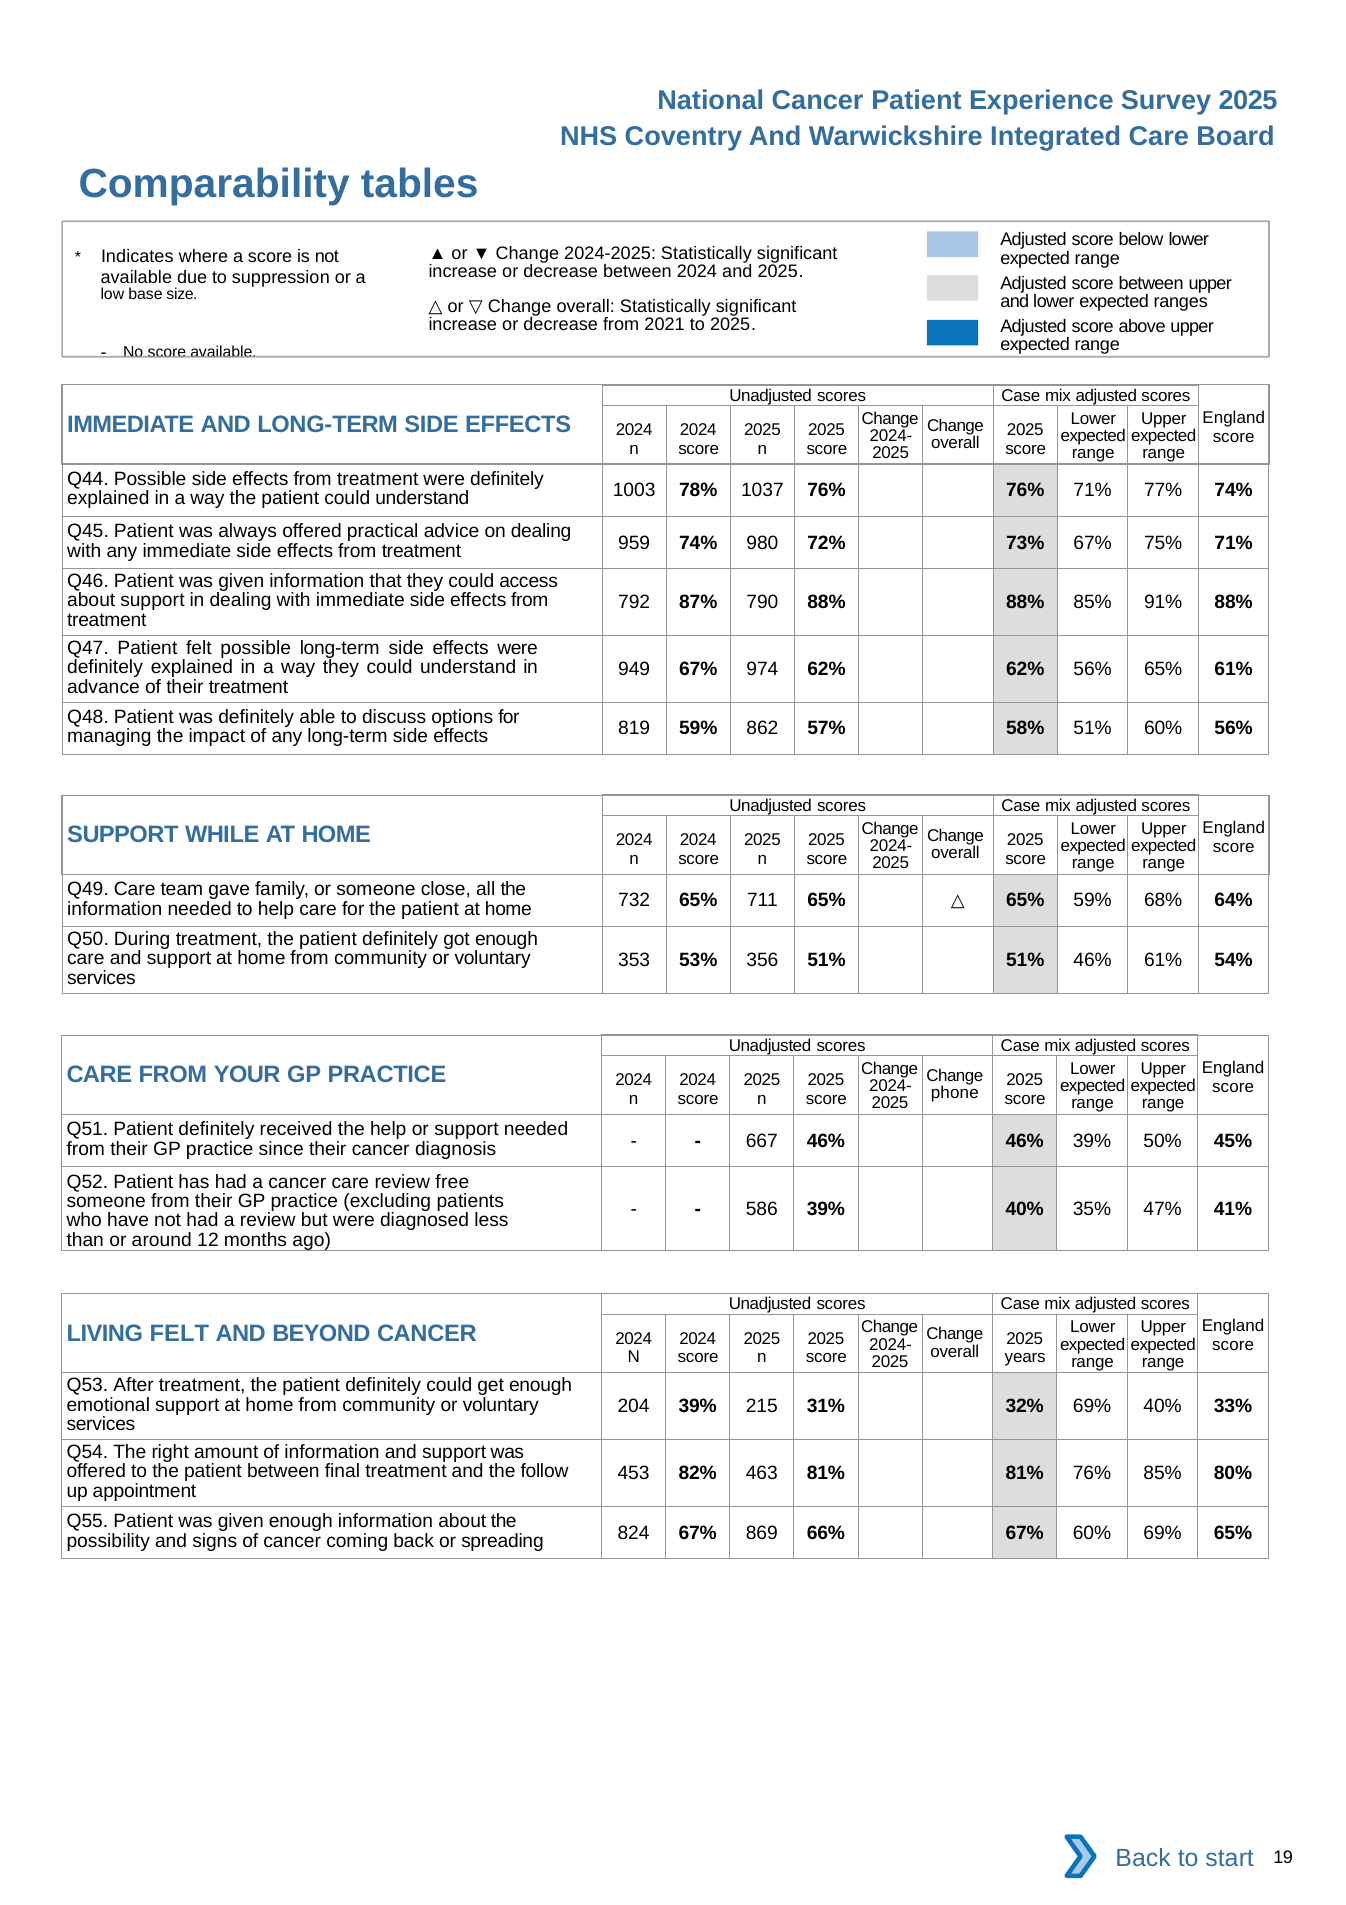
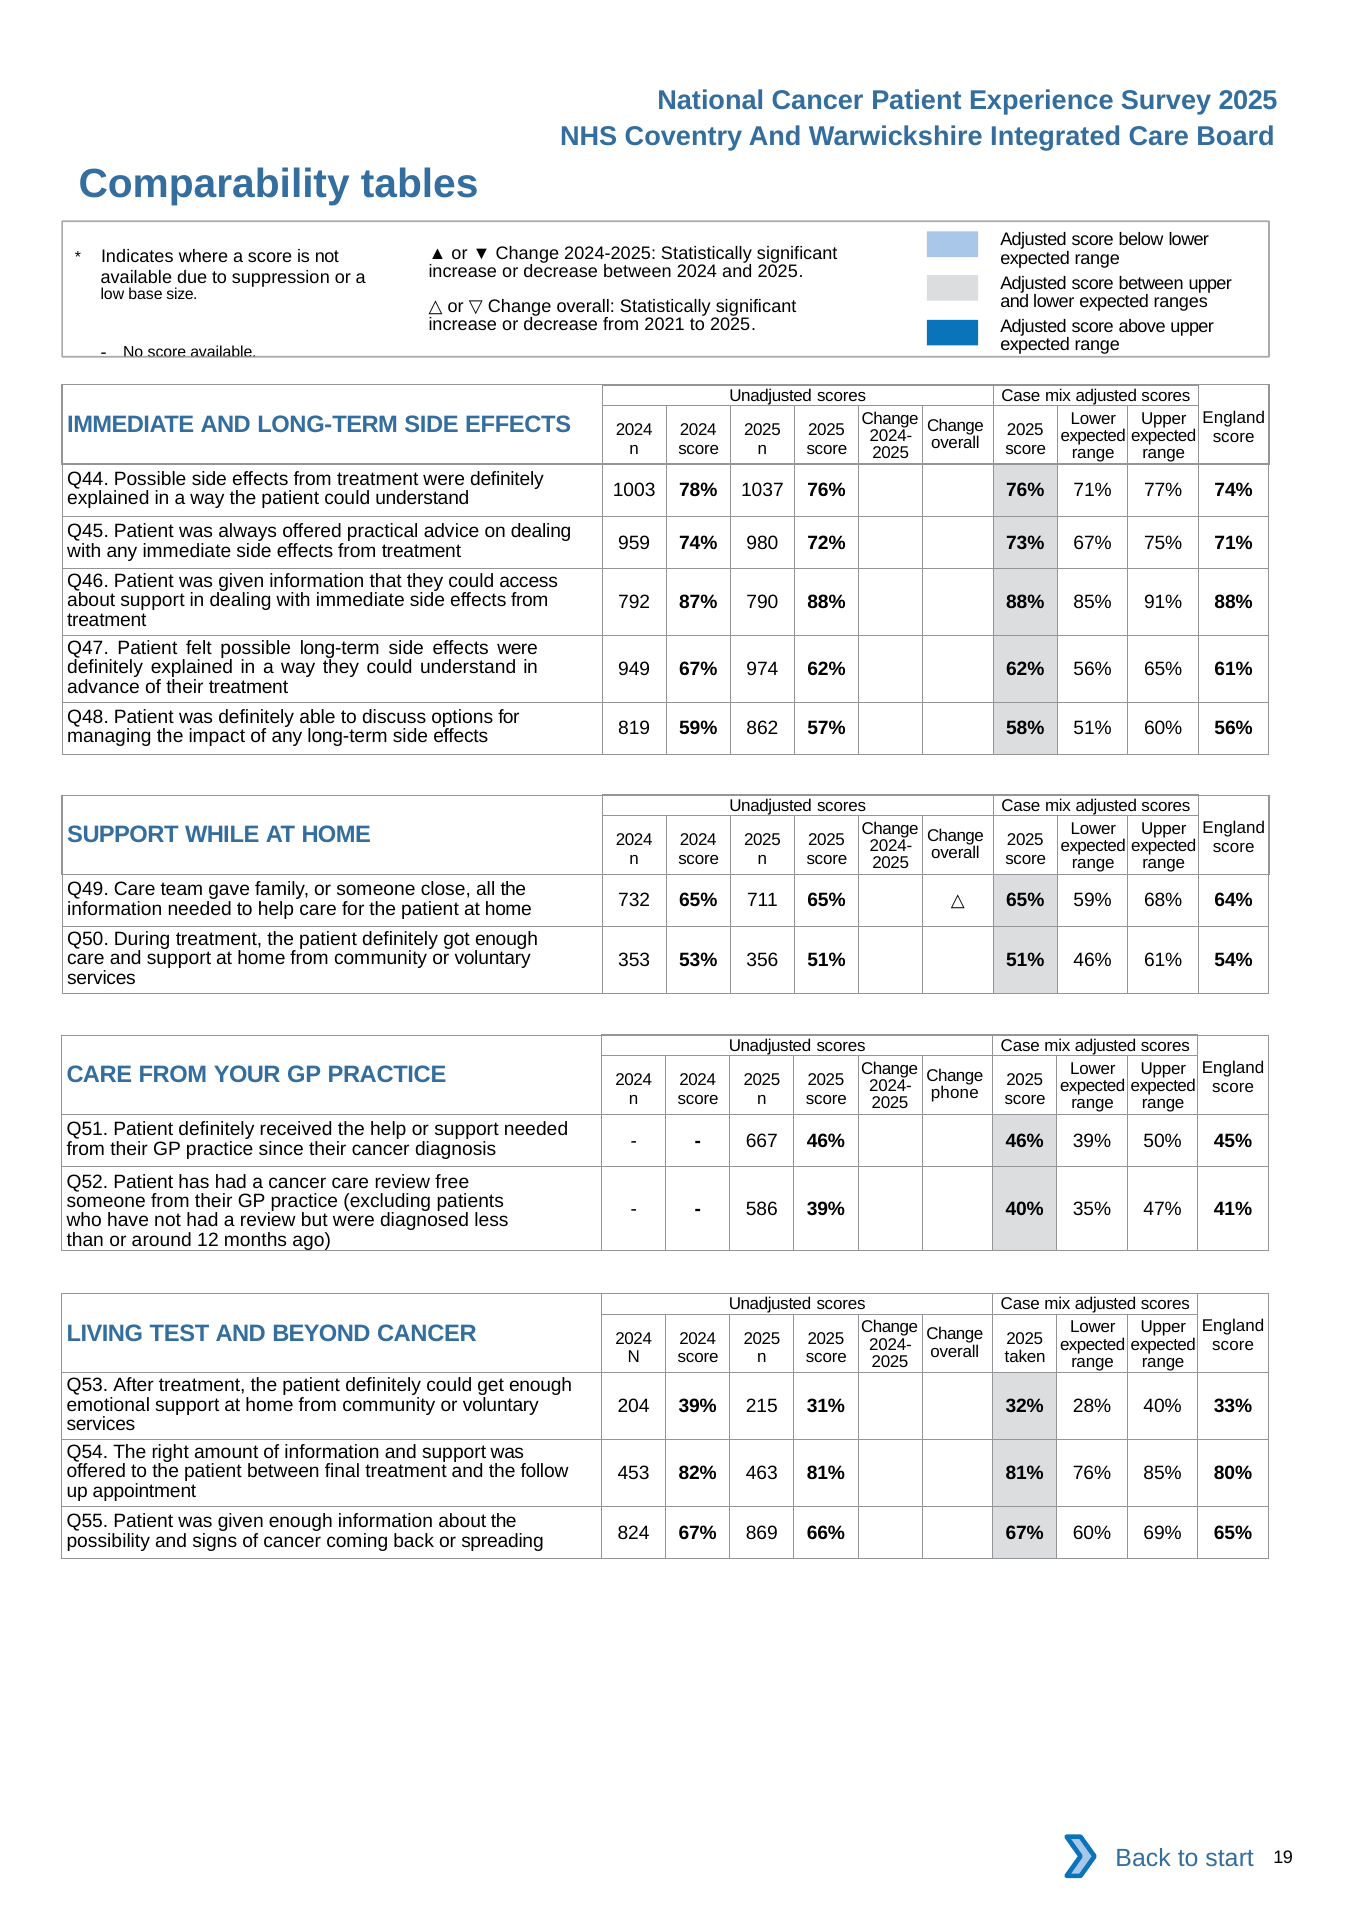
LIVING FELT: FELT -> TEST (180, 1333)
years: years -> taken (1025, 1357)
32% 69%: 69% -> 28% (1092, 1406)
